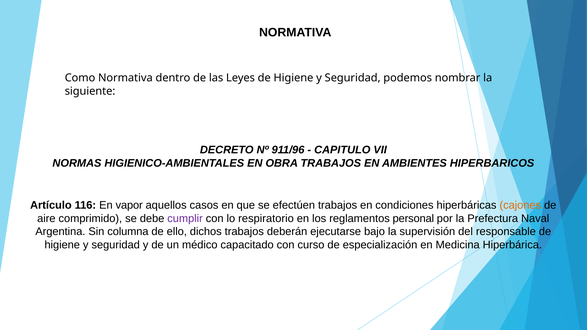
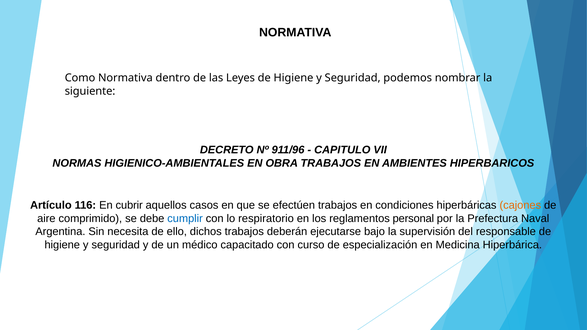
vapor: vapor -> cubrir (129, 205)
cumplir colour: purple -> blue (185, 219)
columna: columna -> necesita (128, 232)
